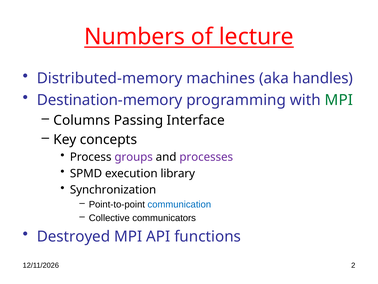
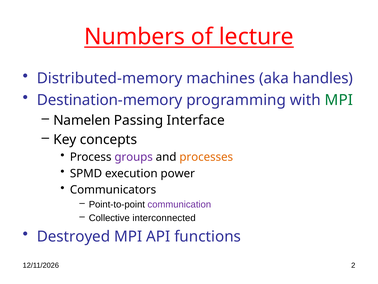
Columns: Columns -> Namelen (82, 120)
processes colour: purple -> orange (206, 157)
library: library -> power (178, 173)
Synchronization: Synchronization -> Communicators (113, 190)
communication colour: blue -> purple (179, 204)
communicators: communicators -> interconnected (164, 218)
